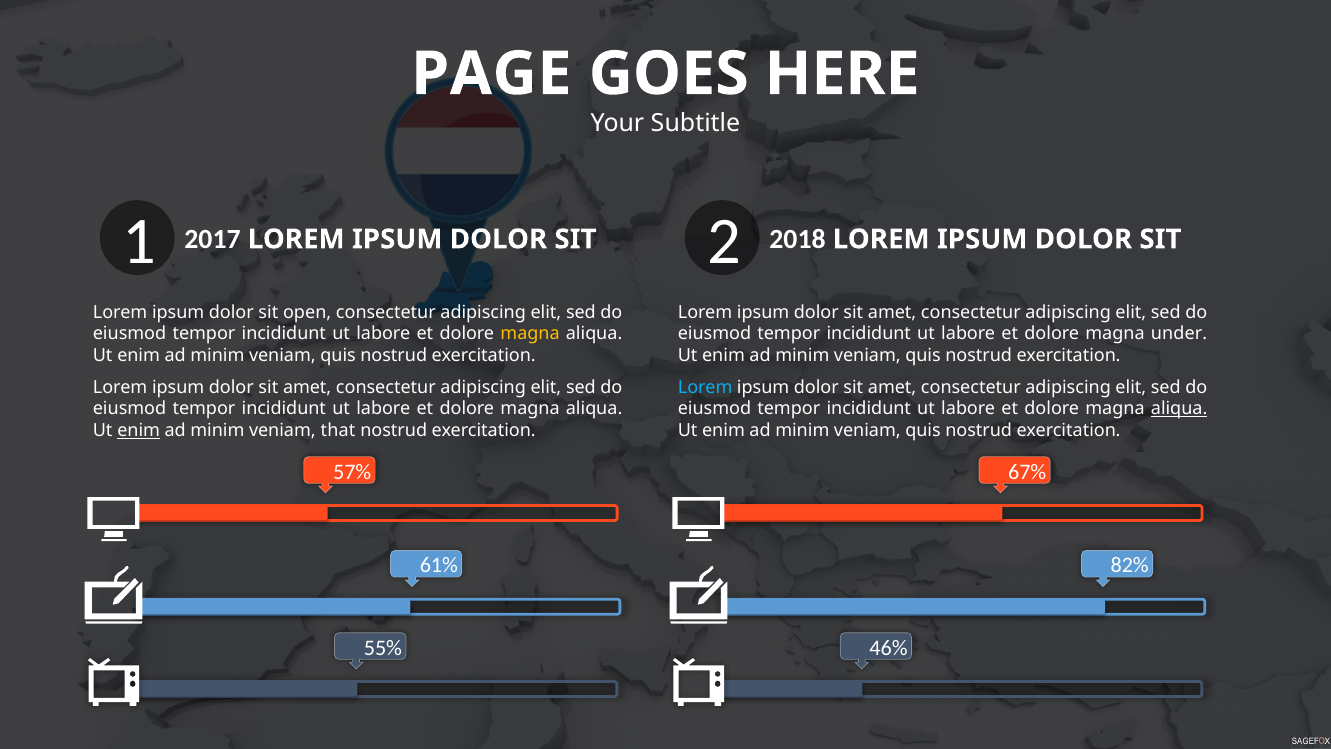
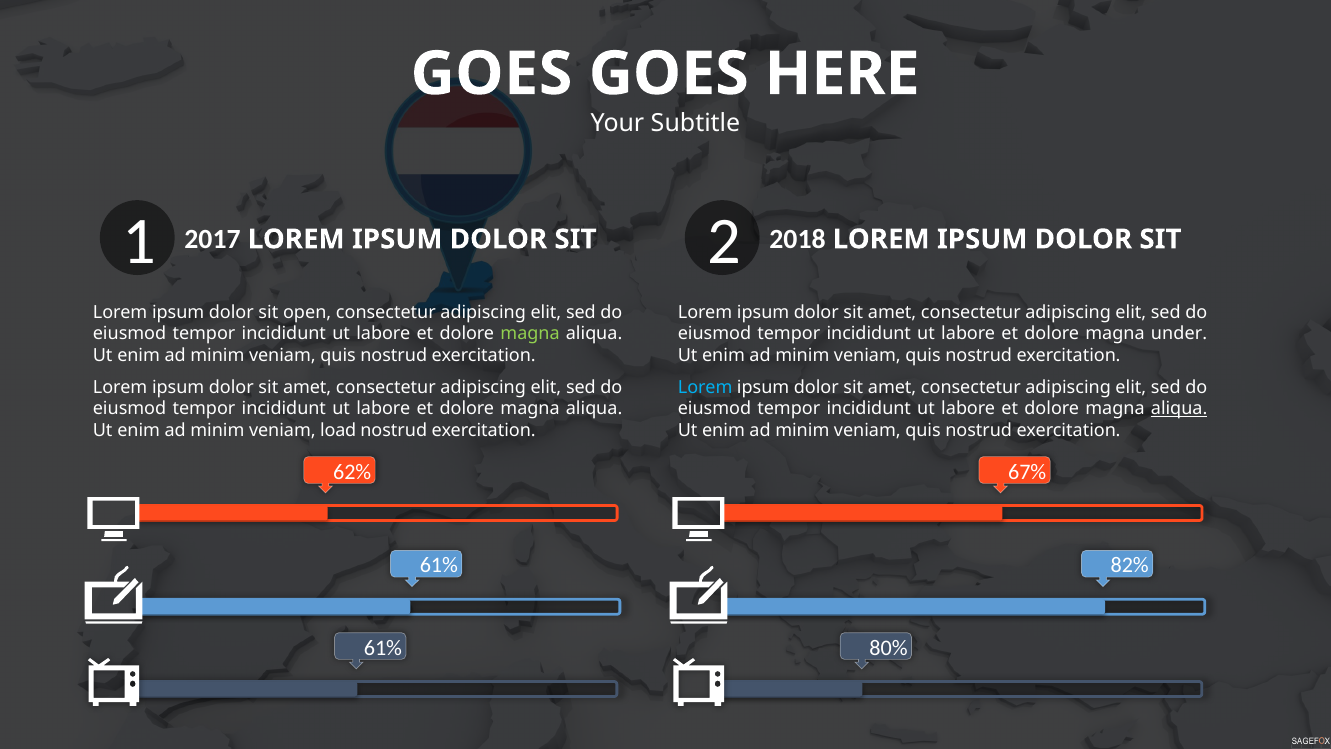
PAGE: PAGE -> GOES (491, 74)
magna colour: yellow -> light green (530, 334)
enim underline: present -> none (139, 430)
that: that -> load (338, 430)
57%: 57% -> 62% (352, 472)
55%: 55% -> 61% (383, 648)
46%: 46% -> 80% (889, 648)
